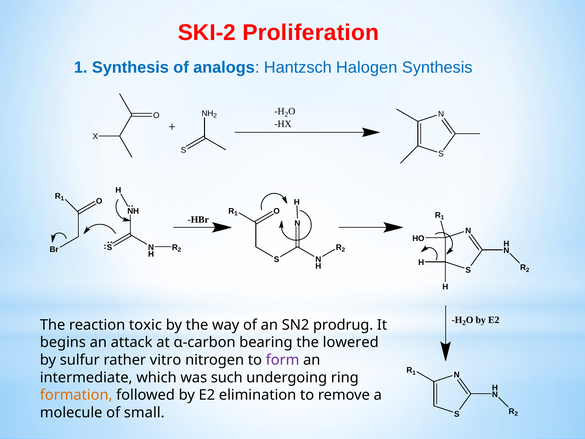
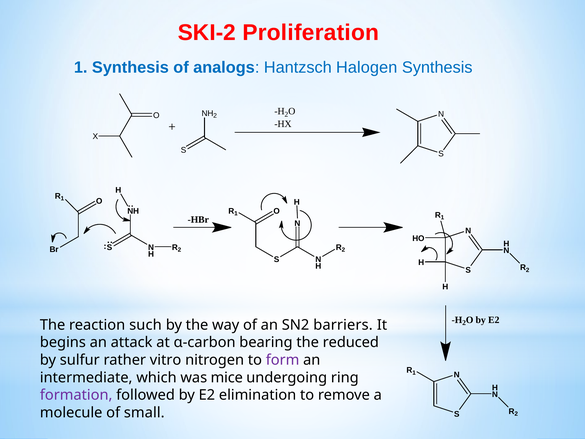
toxic: toxic -> such (145, 325)
prodrug: prodrug -> barriers (343, 325)
lowered: lowered -> reduced (351, 342)
such: such -> mice (227, 377)
formation colour: orange -> purple (76, 395)
